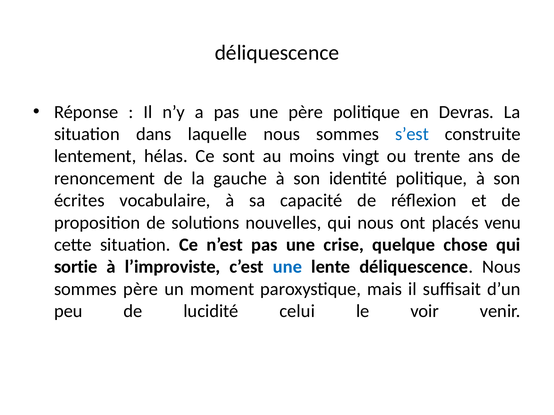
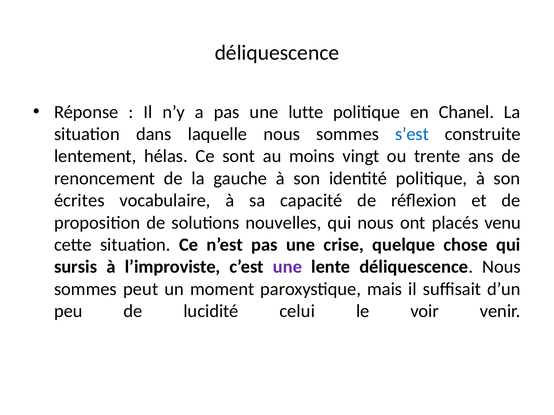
une père: père -> lutte (306, 112)
Devras: Devras -> Chanel (466, 112)
sortie: sortie -> sursis (76, 267)
une colour: blue -> purple (287, 267)
sommes père: père -> peut (141, 289)
